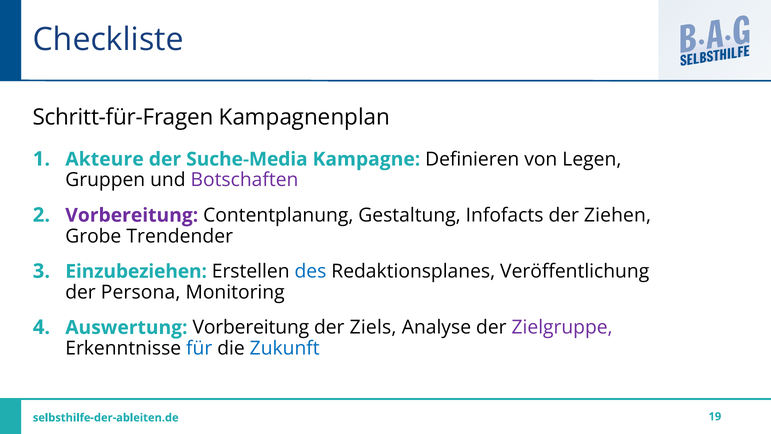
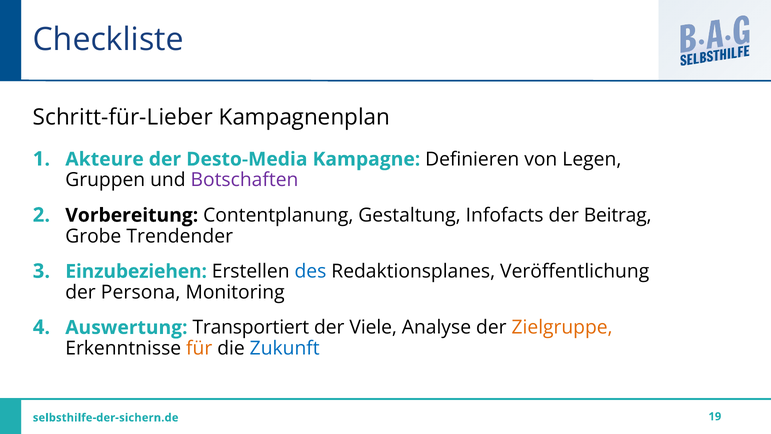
Schritt-für-Fragen: Schritt-für-Fragen -> Schritt-für-Lieber (123, 117)
Suche-Media: Suche-Media -> Desto-Media (247, 159)
Vorbereitung colour: purple -> black (132, 215)
Ziehen: Ziehen -> Beitrag (618, 215)
Auswertung Vorbereitung: Vorbereitung -> Transportiert (251, 327)
Ziels: Ziels -> Viele (373, 327)
Zielgruppe colour: purple -> orange (562, 327)
für colour: blue -> orange (199, 348)
selbsthilfe-der-ableiten.de: selbsthilfe-der-ableiten.de -> selbsthilfe-der-sichern.de (106, 417)
